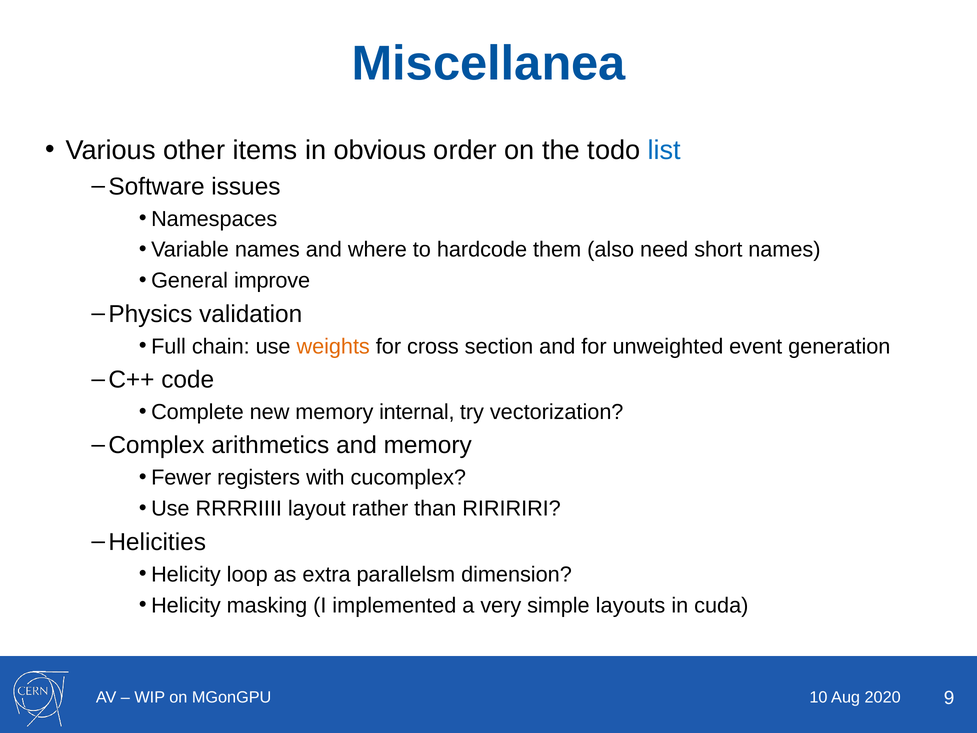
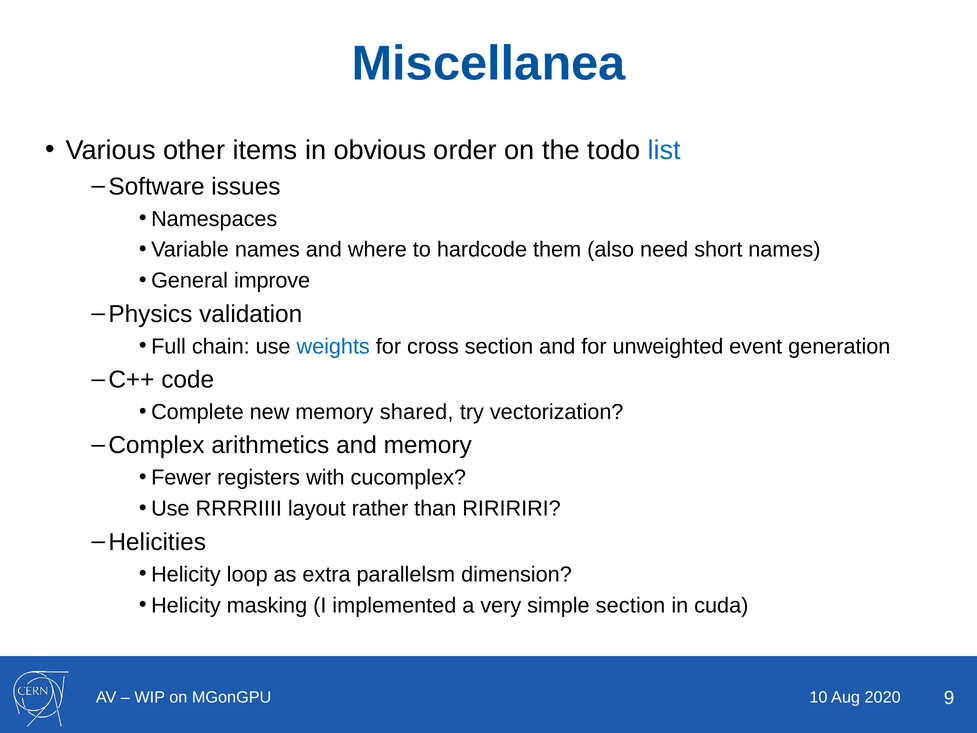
weights colour: orange -> blue (333, 346)
internal: internal -> shared (417, 412)
simple layouts: layouts -> section (630, 605)
